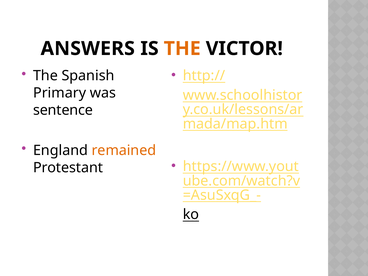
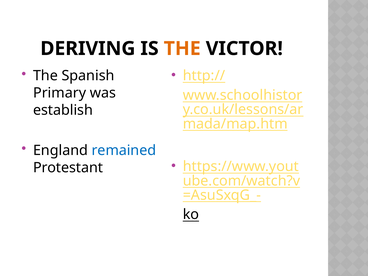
ANSWERS: ANSWERS -> DERIVING (88, 49)
sentence: sentence -> establish (63, 110)
remained colour: orange -> blue (124, 150)
